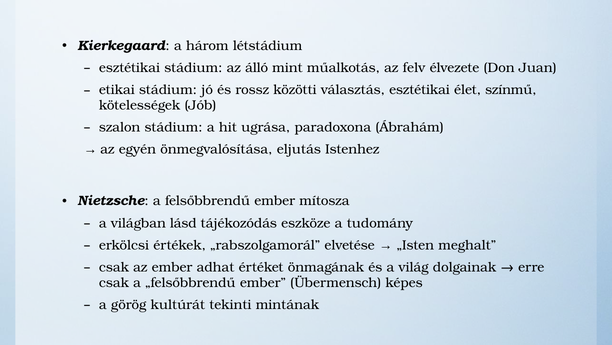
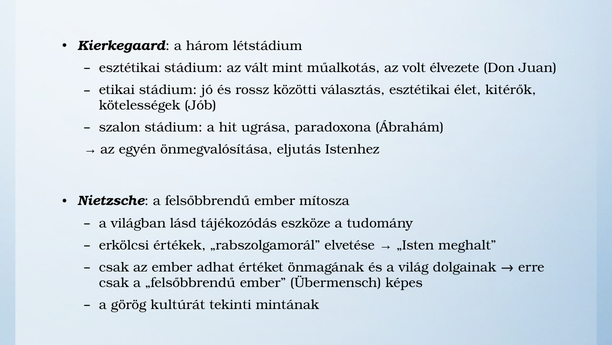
álló: álló -> vált (257, 68)
felv: felv -> volt (414, 68)
színmű: színmű -> kitérők (511, 90)
